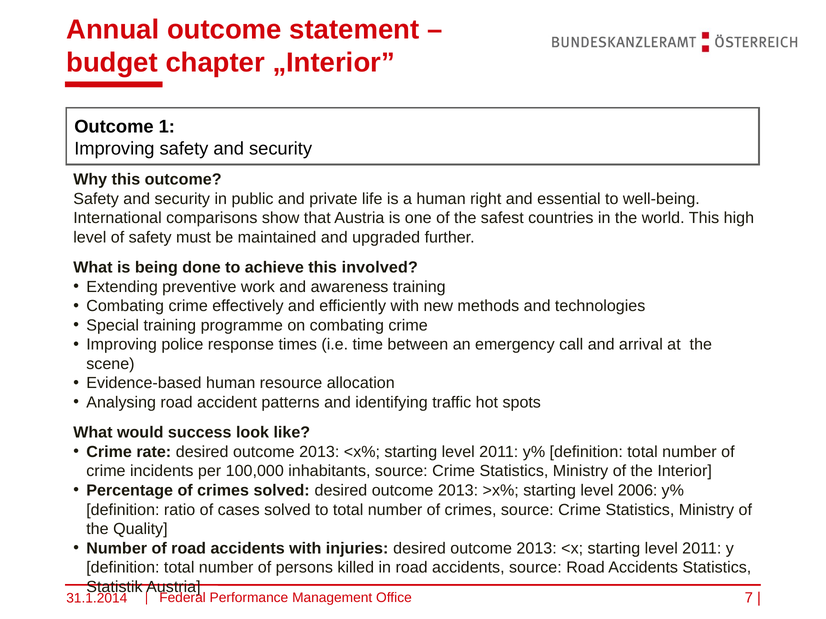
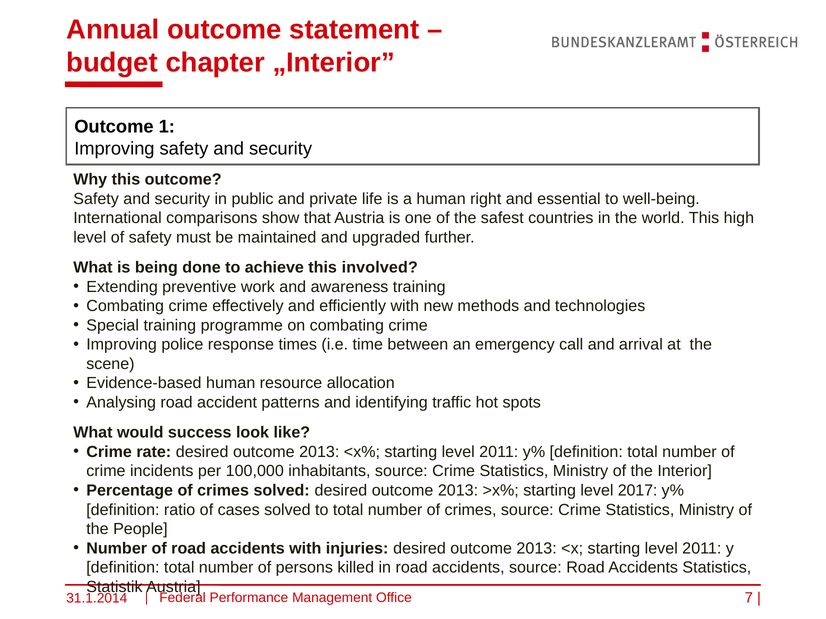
2006: 2006 -> 2017 (638, 491)
Quality: Quality -> People (140, 529)
